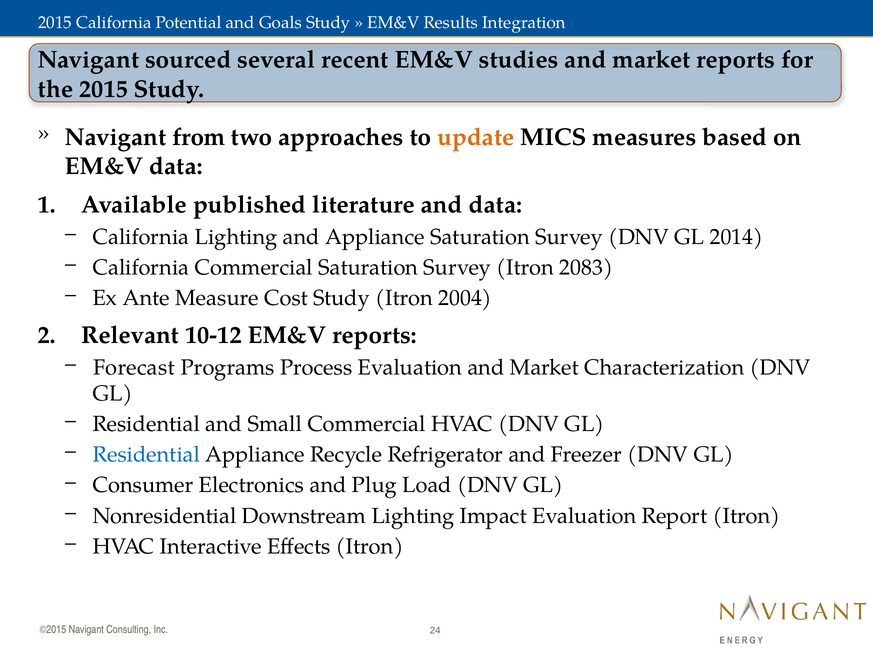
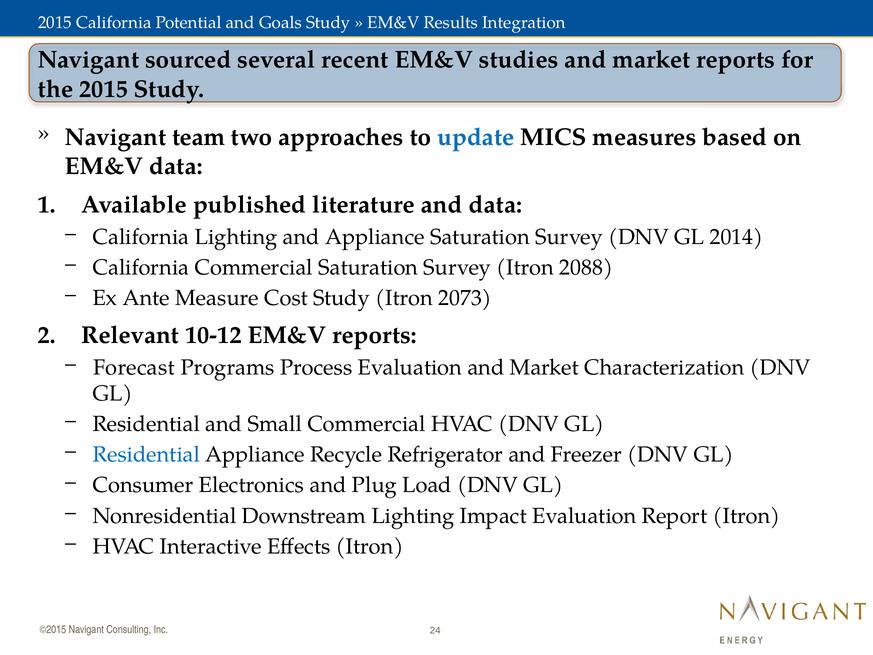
from: from -> team (199, 137)
update colour: orange -> blue (476, 137)
2083: 2083 -> 2088 (586, 267)
2004: 2004 -> 2073 (465, 298)
